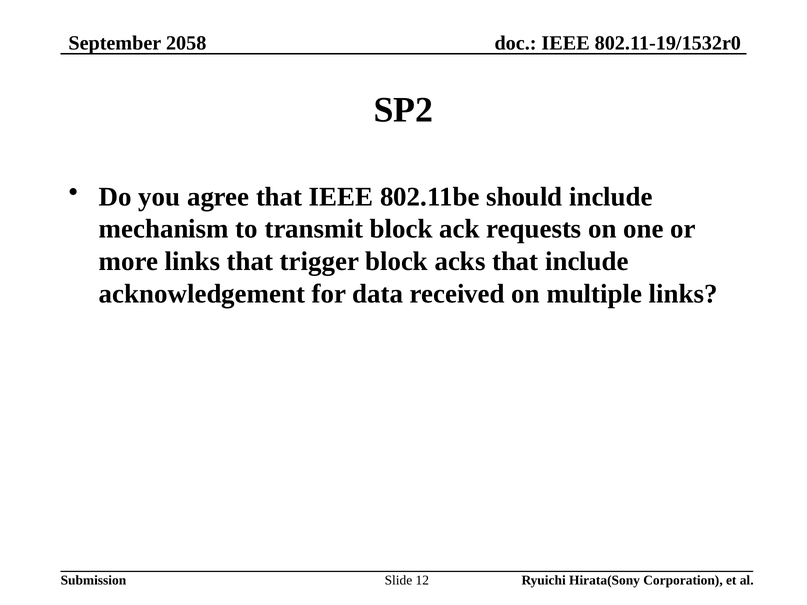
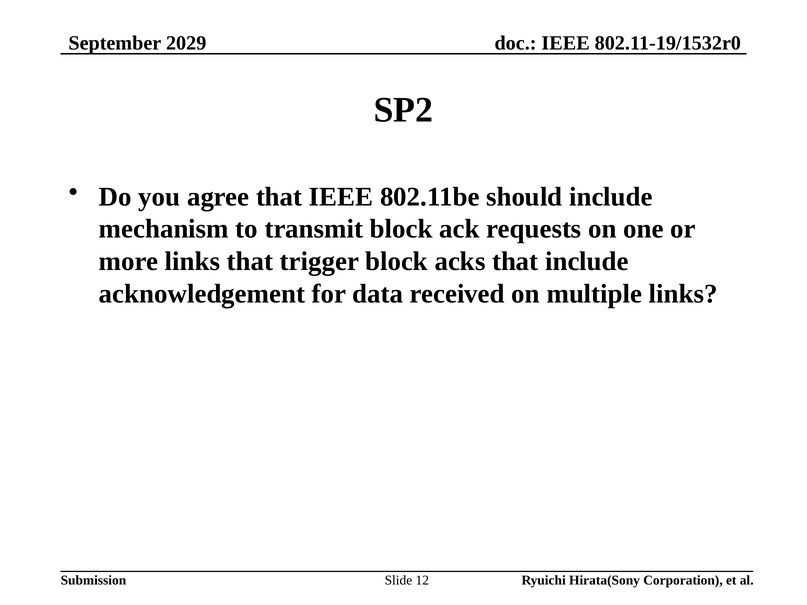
2058: 2058 -> 2029 (186, 43)
